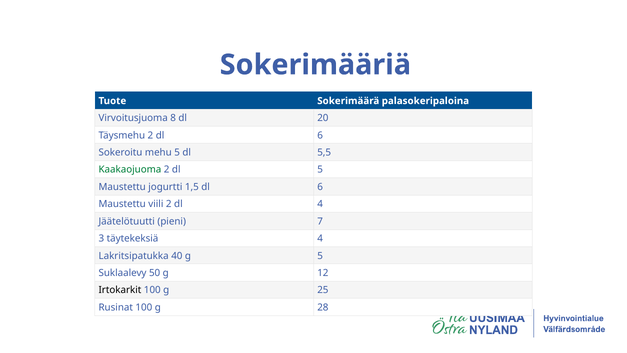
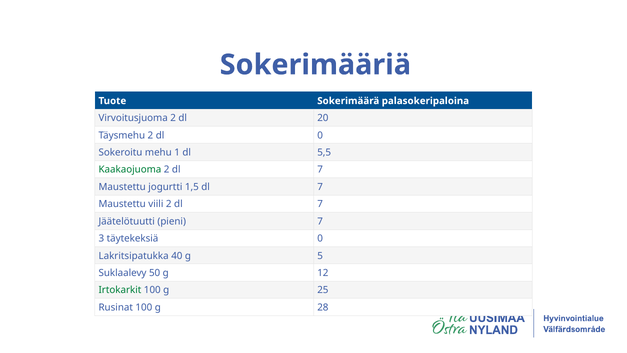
Virvoitusjuoma 8: 8 -> 2 (173, 118)
2 dl 6: 6 -> 0 (320, 135)
mehu 5: 5 -> 1 (177, 152)
5: 5 -> 7 (320, 170)
1,5 dl 6: 6 -> 7 (320, 187)
viili 2 dl 4: 4 -> 7 (320, 204)
täytekeksiä 4: 4 -> 0 (320, 238)
Irtokarkit colour: black -> green (120, 290)
